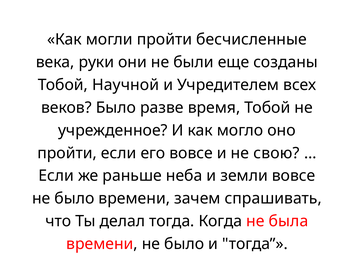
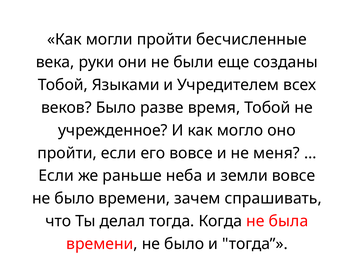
Научной: Научной -> Языками (126, 85)
свою: свою -> меня (276, 153)
